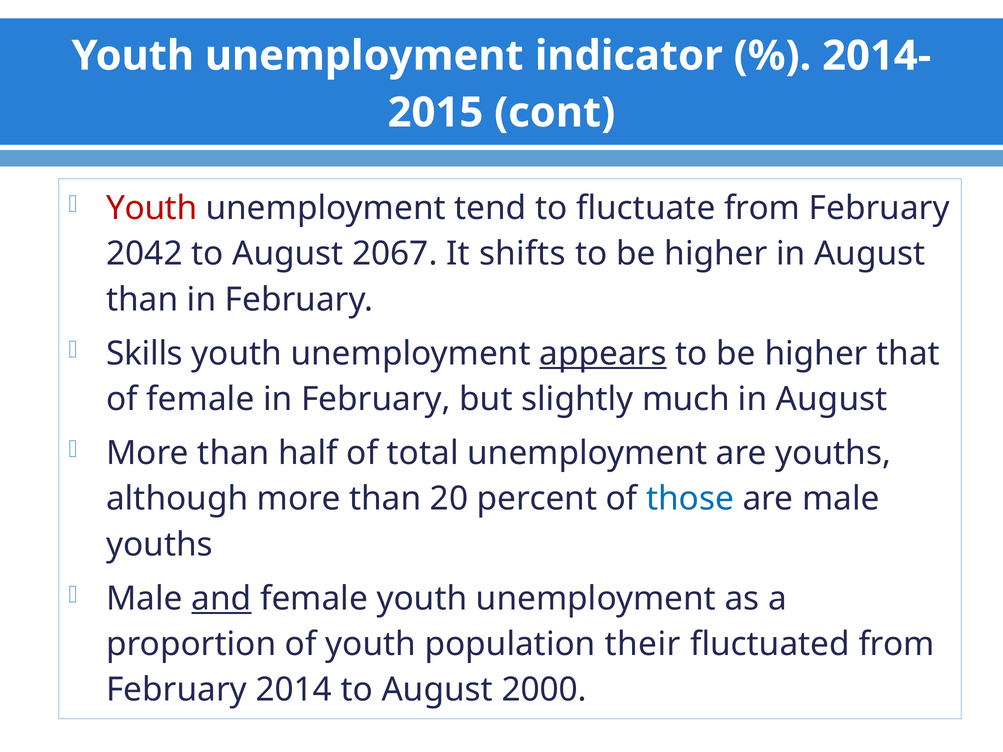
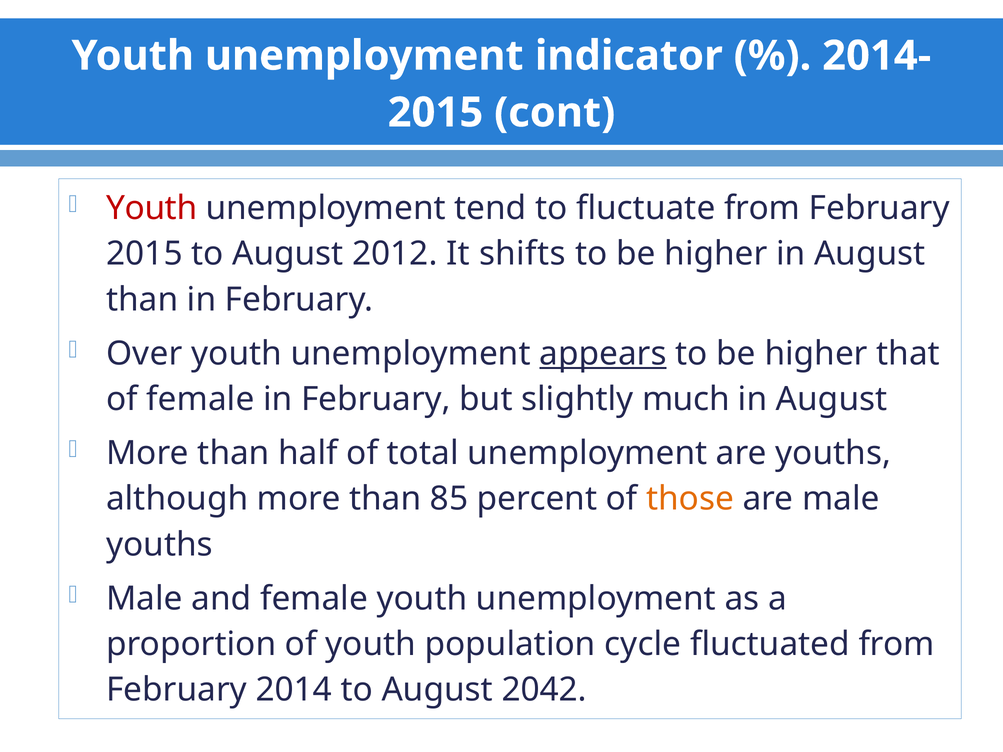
2042: 2042 -> 2015 (144, 254)
2067: 2067 -> 2012 (395, 254)
Skills: Skills -> Over (144, 354)
20: 20 -> 85 (449, 499)
those colour: blue -> orange (690, 499)
and underline: present -> none (221, 599)
their: their -> cycle (643, 644)
2000: 2000 -> 2042 (544, 690)
